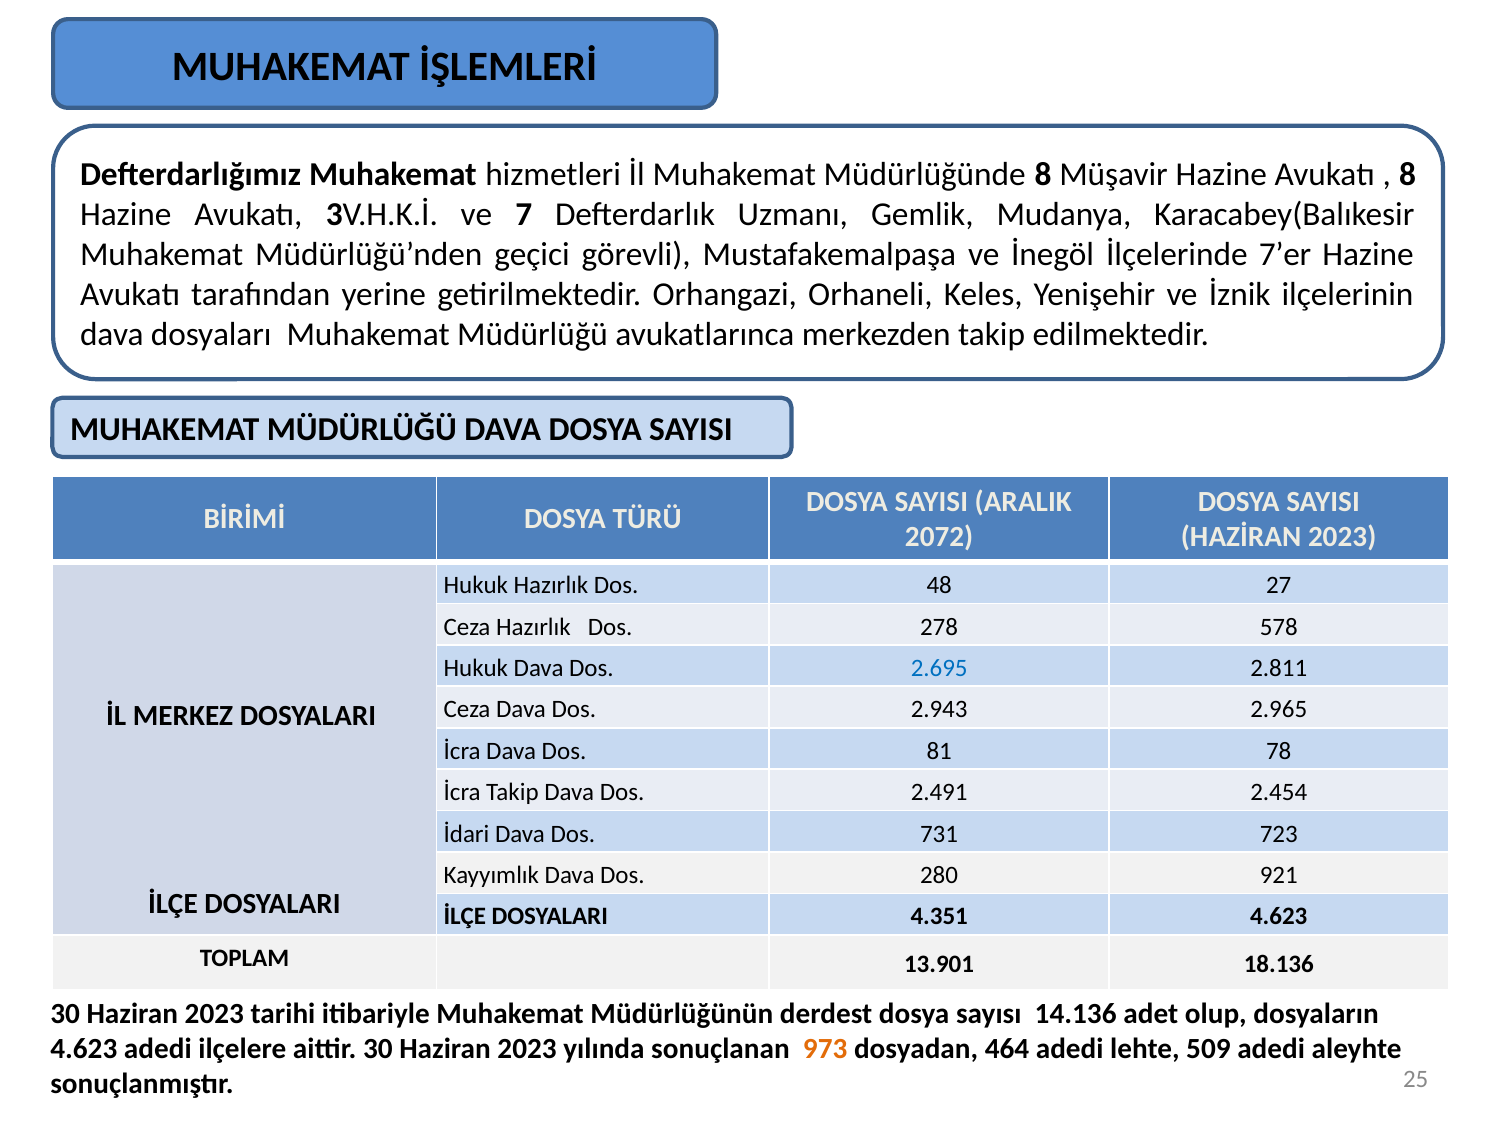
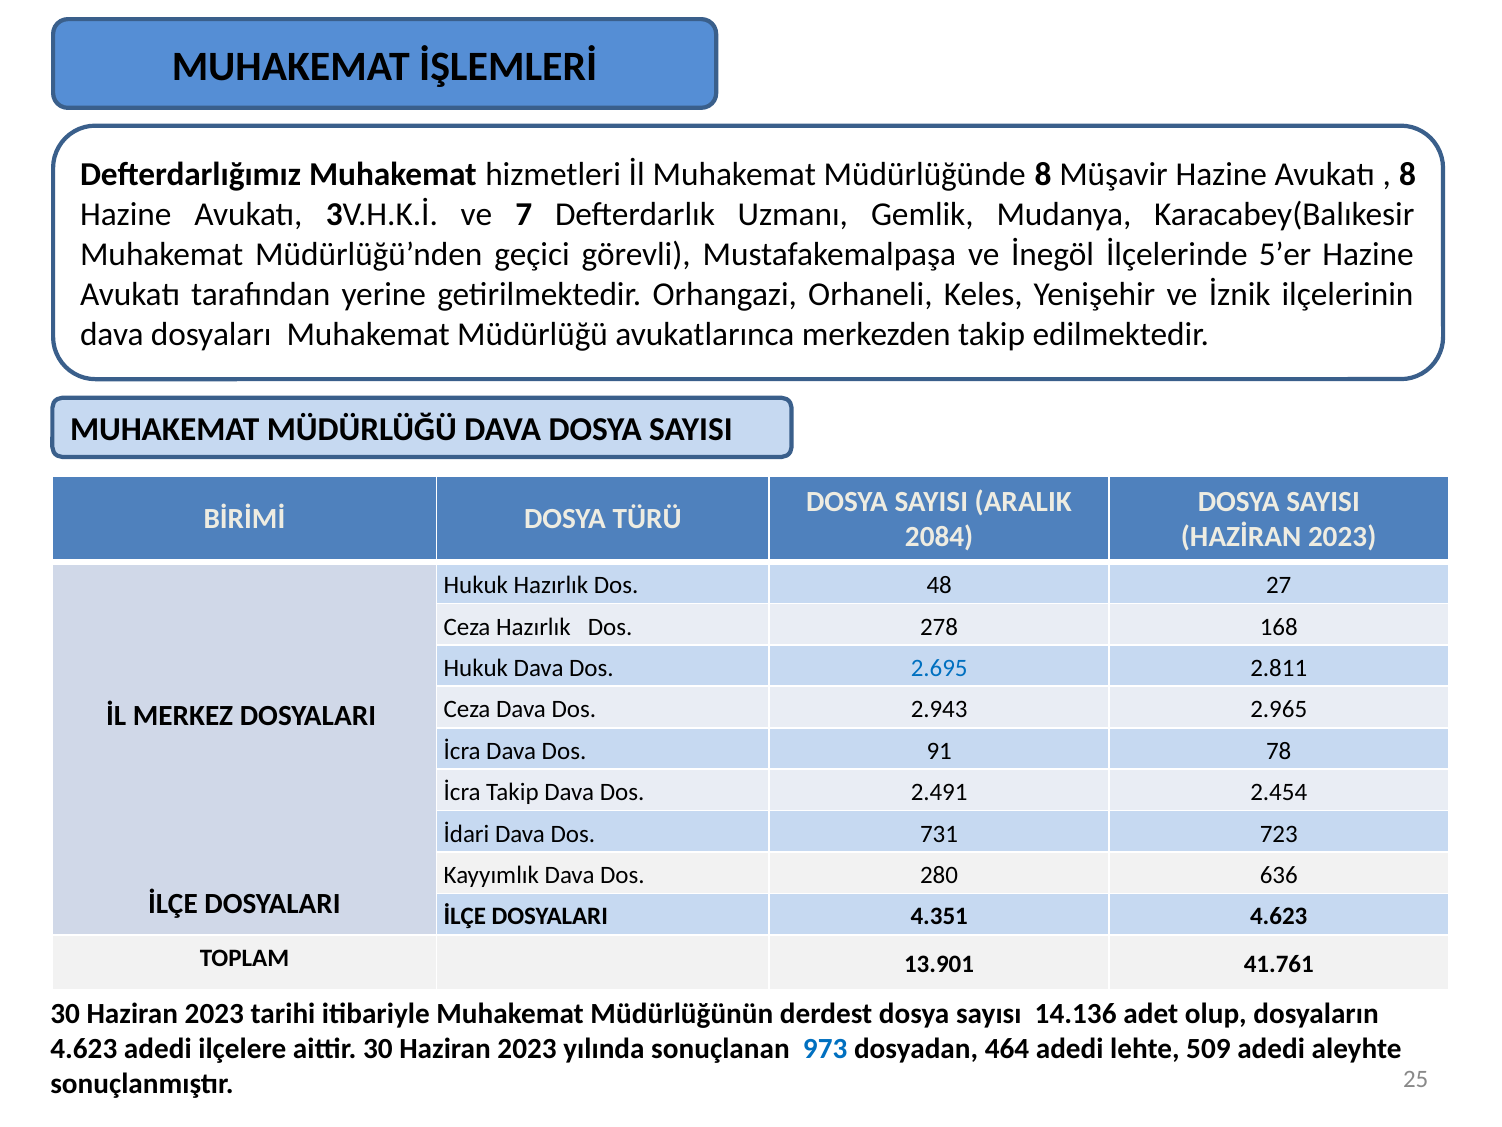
7’er: 7’er -> 5’er (1285, 255)
2072: 2072 -> 2084 (939, 537)
578: 578 -> 168 (1279, 626)
81: 81 -> 91 (939, 751)
921: 921 -> 636 (1279, 875)
18.136: 18.136 -> 41.761 (1279, 964)
973 colour: orange -> blue (825, 1048)
